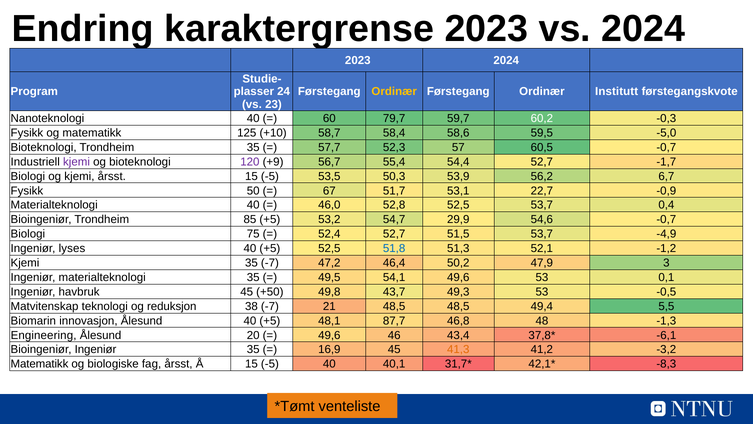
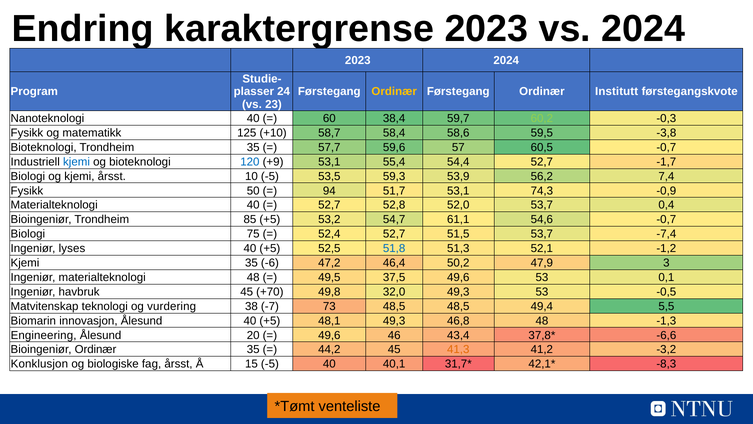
79,7: 79,7 -> 38,4 (394, 118)
60,2 colour: white -> light green (542, 118)
-5,0: -5,0 -> -3,8 (666, 133)
52,3: 52,3 -> 59,6 (394, 147)
kjemi colour: purple -> blue (77, 162)
120 colour: purple -> blue (250, 162)
+9 56,7: 56,7 -> 53,1 (329, 162)
årsst 15: 15 -> 10 (251, 176)
50,3: 50,3 -> 59,3 (394, 176)
6,7: 6,7 -> 7,4 (666, 176)
67: 67 -> 94 (329, 191)
22,7: 22,7 -> 74,3 (542, 191)
46,0: 46,0 -> 52,7 (329, 205)
52,8 52,5: 52,5 -> 52,0 (458, 205)
29,9: 29,9 -> 61,1 (458, 219)
-4,9: -4,9 -> -7,4 (666, 234)
35 -7: -7 -> -6 (270, 263)
materialteknologi 35: 35 -> 48 (253, 277)
54,1: 54,1 -> 37,5 (394, 277)
+50: +50 -> +70 (270, 292)
43,7: 43,7 -> 32,0 (394, 292)
reduksjon: reduksjon -> vurdering (172, 306)
21: 21 -> 73 (329, 306)
48,1 87,7: 87,7 -> 49,3 (394, 320)
-6,1: -6,1 -> -6,6 (666, 335)
Bioingeniør Ingeniør: Ingeniør -> Ordinær (95, 349)
16,9: 16,9 -> 44,2 (329, 349)
Matematikk: Matematikk -> Konklusjon (39, 364)
